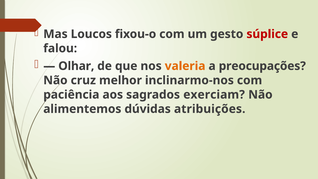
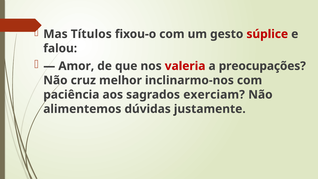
Loucos: Loucos -> Títulos (91, 34)
Olhar: Olhar -> Amor (76, 66)
valeria colour: orange -> red (185, 66)
atribuições: atribuições -> justamente (210, 109)
